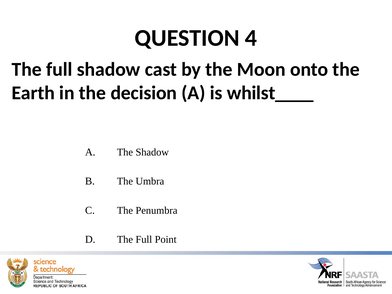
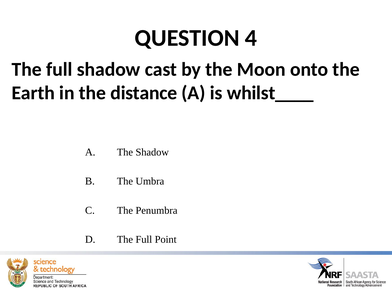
decision: decision -> distance (144, 93)
